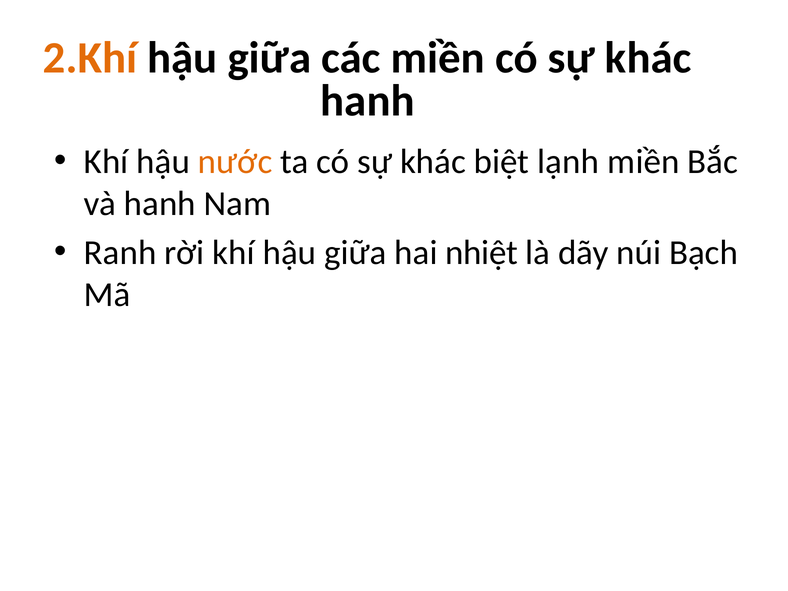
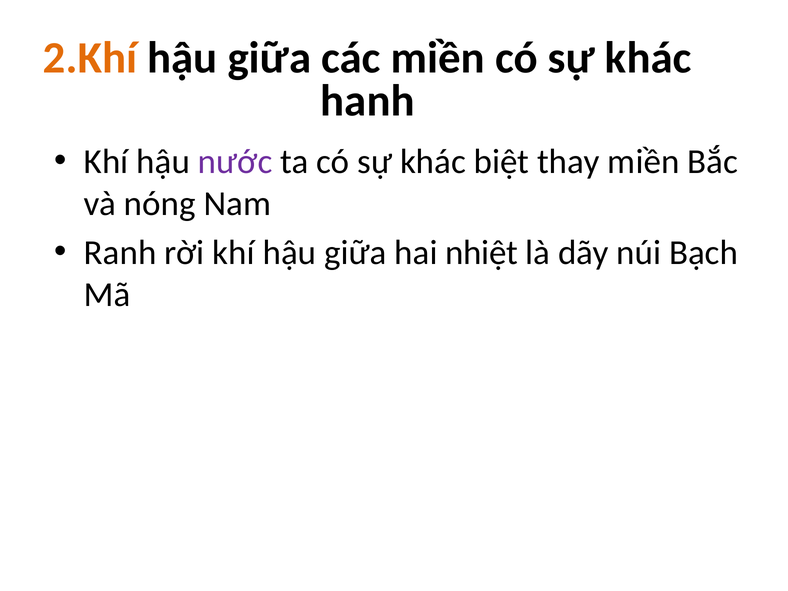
nước colour: orange -> purple (235, 162)
lạnh: lạnh -> thay (568, 162)
và hanh: hanh -> nóng (160, 204)
